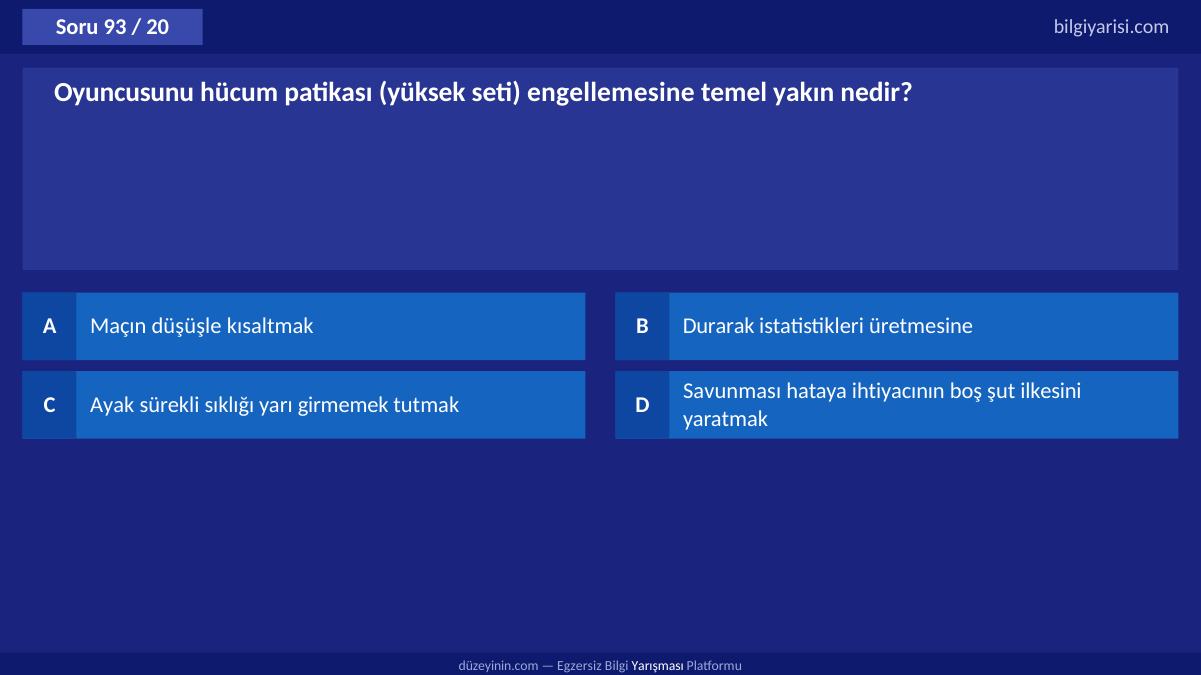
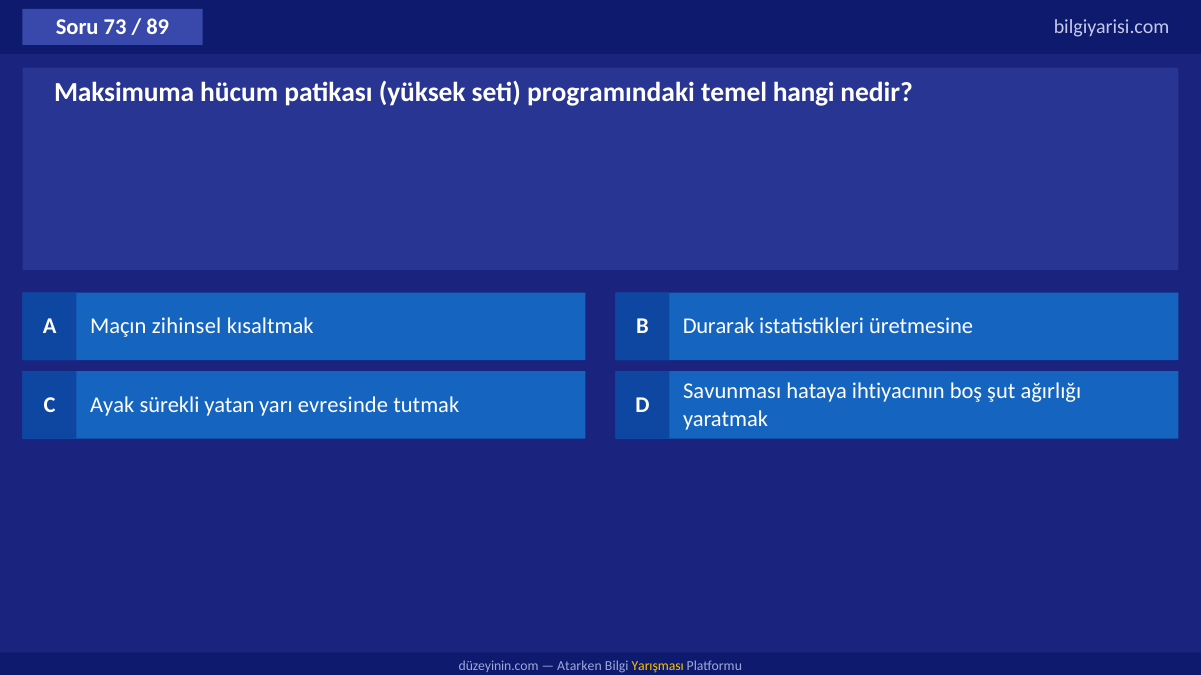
93: 93 -> 73 (115, 27)
20: 20 -> 89 (158, 27)
Oyuncusunu: Oyuncusunu -> Maksimuma (124, 92)
engellemesine: engellemesine -> programındaki (611, 92)
yakın: yakın -> hangi (804, 92)
düşüşle: düşüşle -> zihinsel (187, 327)
ilkesini: ilkesini -> ağırlığı (1051, 392)
sıklığı: sıklığı -> yatan (229, 406)
girmemek: girmemek -> evresinde (343, 406)
Egzersiz: Egzersiz -> Atarken (579, 666)
Yarışması colour: white -> yellow (658, 666)
